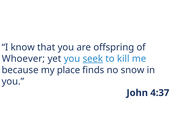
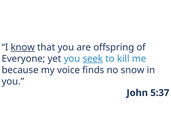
know underline: none -> present (23, 47)
Whoever: Whoever -> Everyone (23, 59)
place: place -> voice (69, 70)
4:37: 4:37 -> 5:37 (160, 93)
